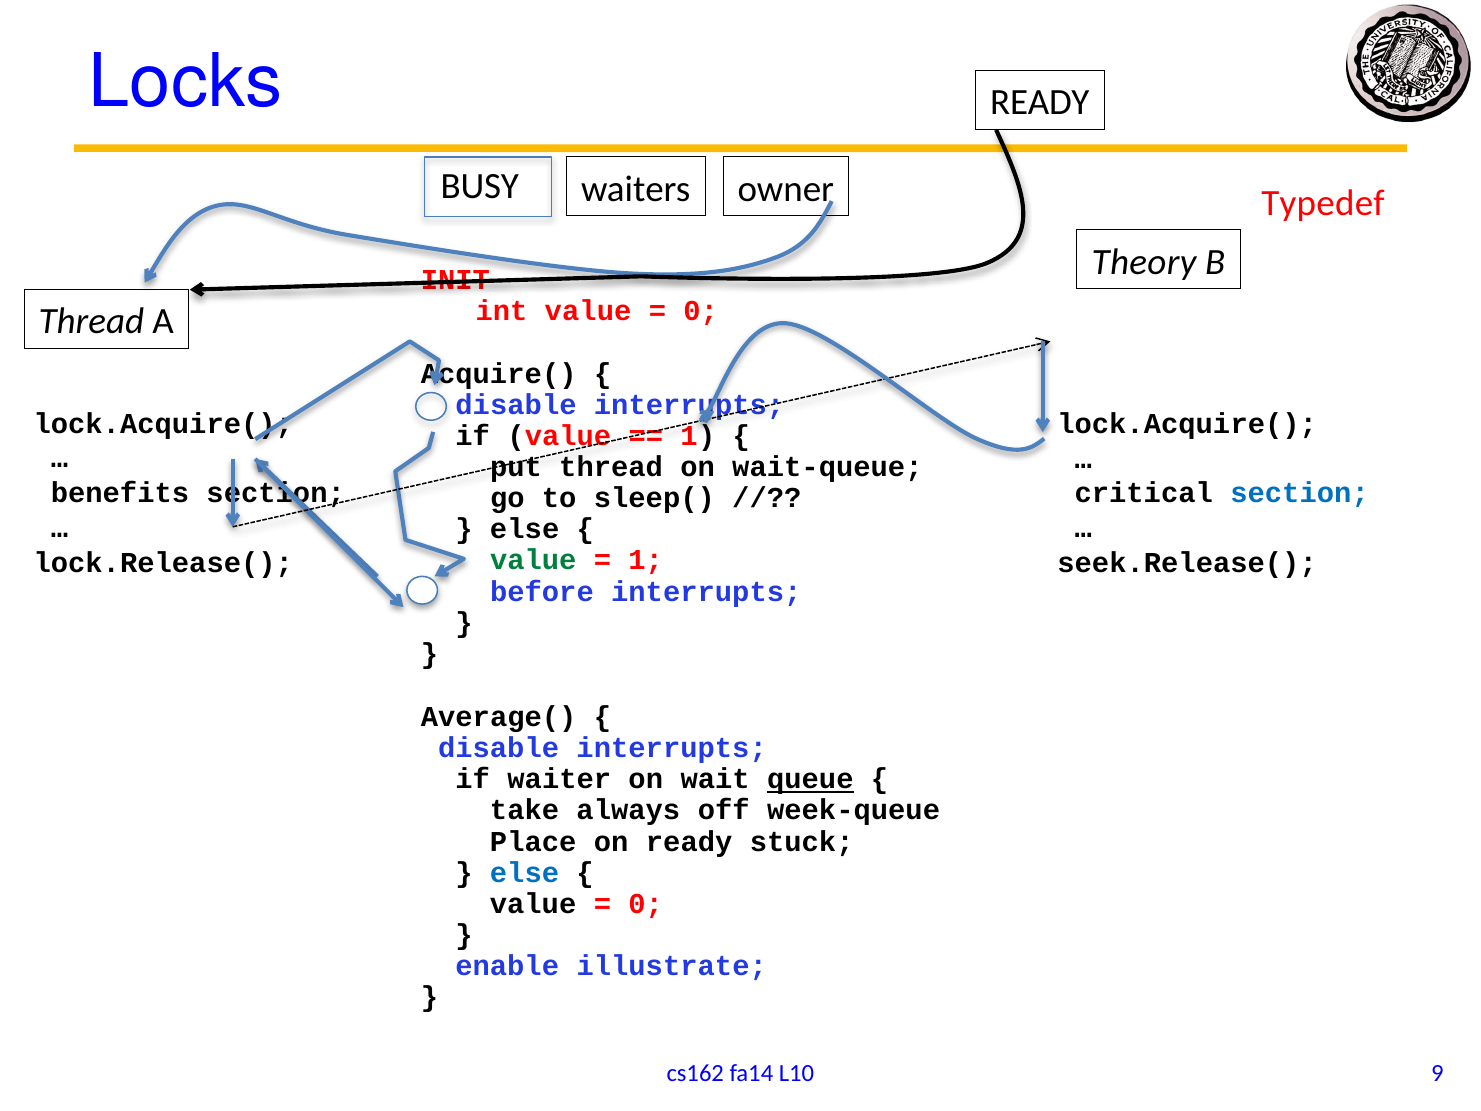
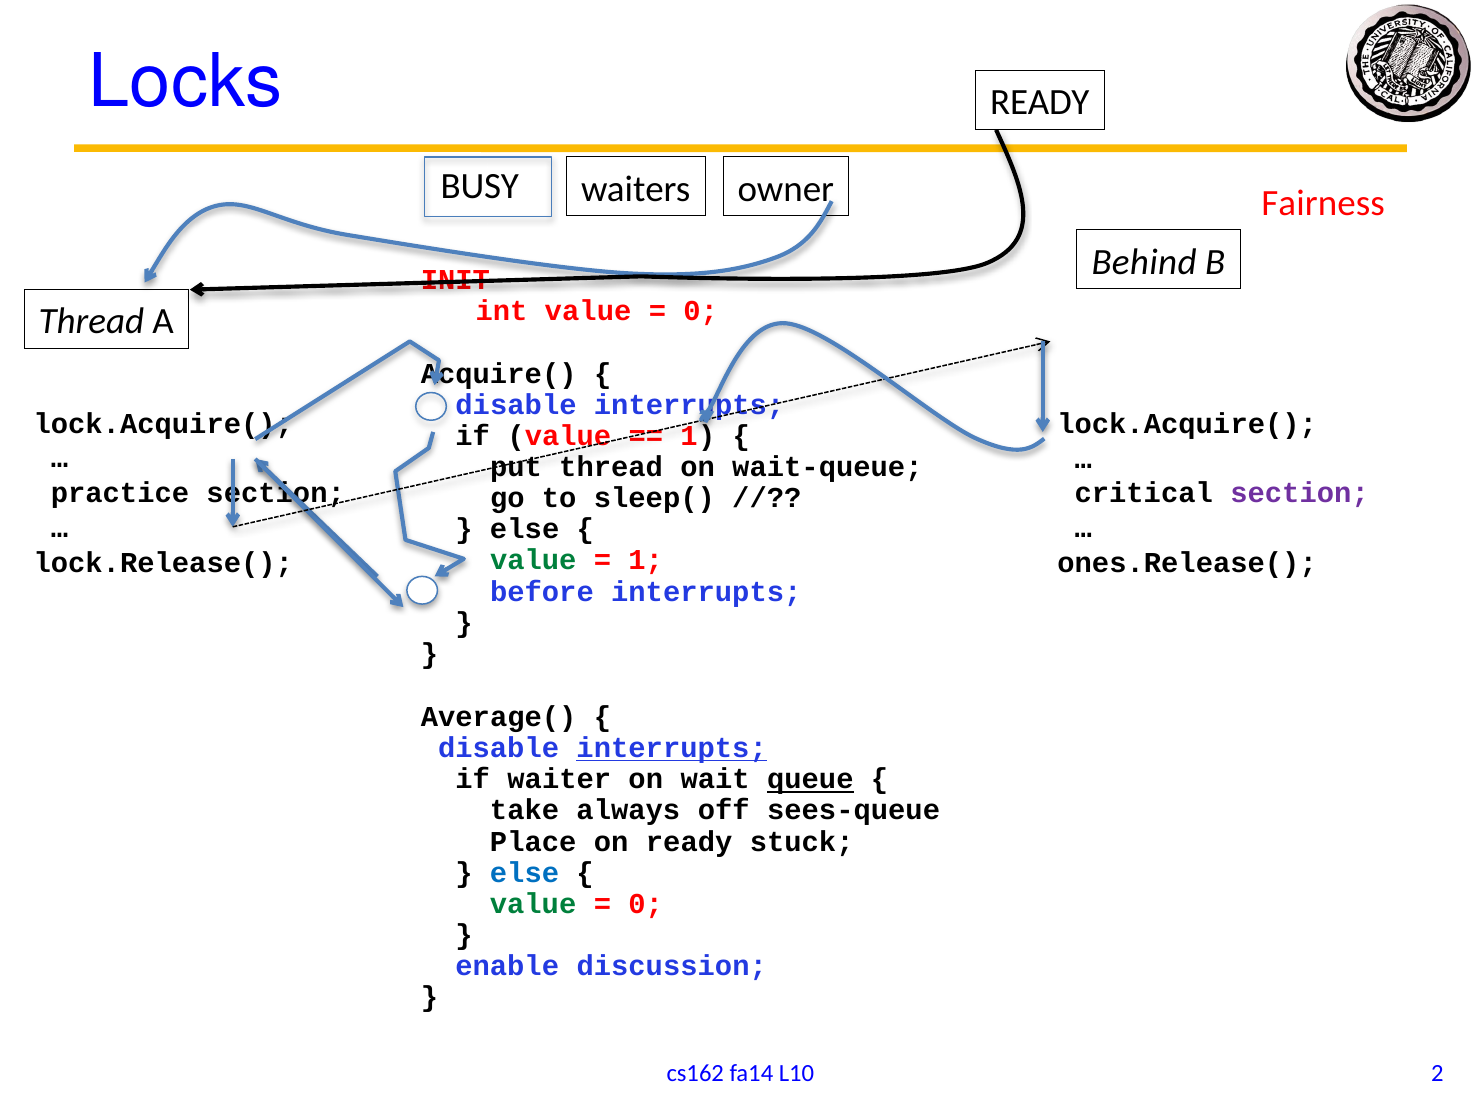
Typedef: Typedef -> Fairness (1323, 203)
Theory: Theory -> Behind (1144, 262)
benefits: benefits -> practice (120, 493)
section colour: blue -> purple (1300, 493)
seek.Release(: seek.Release( -> ones.Release( (1187, 563)
interrupts underline: none -> present (672, 748)
week-queue: week-queue -> sees-queue (854, 810)
value colour: black -> green (533, 904)
illustrate: illustrate -> discussion (672, 966)
9: 9 -> 2 (1437, 1073)
